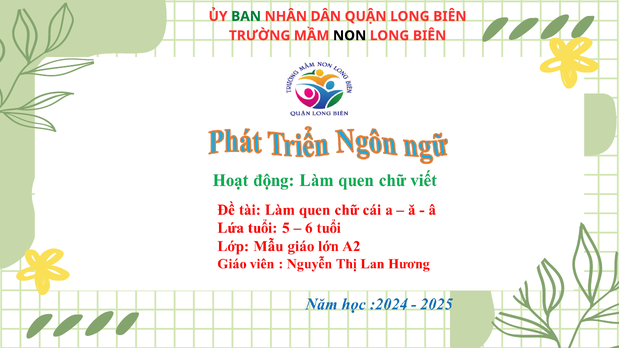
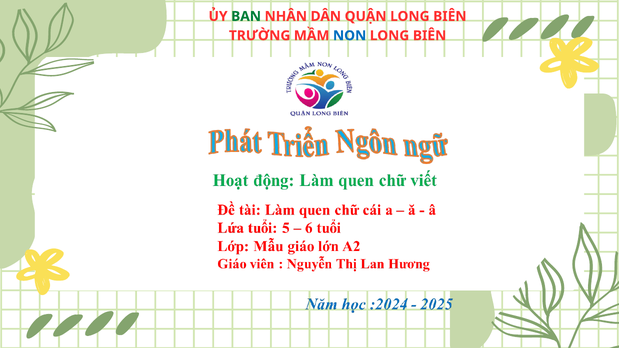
NON colour: black -> blue (350, 36)
